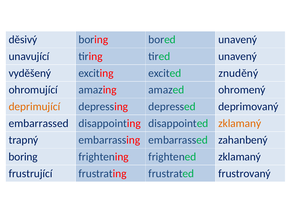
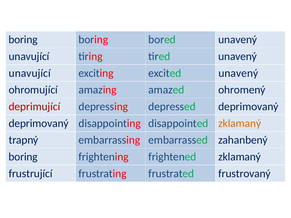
děsivý: děsivý -> boring (23, 40)
vyděšený: vyděšený -> unavující (30, 73)
excited znuděný: znuděný -> unavený (238, 73)
deprimující colour: orange -> red (34, 107)
embarrassed: embarrassed -> deprimovaný (39, 123)
